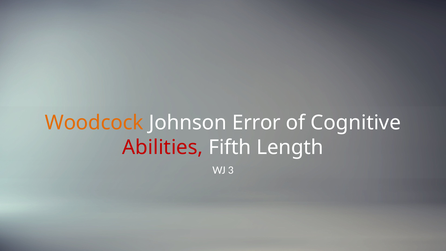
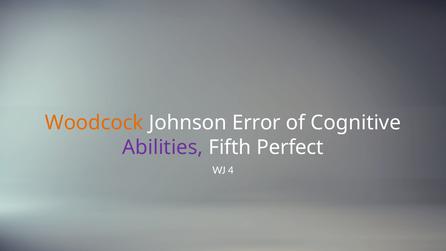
Abilities colour: red -> purple (163, 147)
Length: Length -> Perfect (290, 147)
3: 3 -> 4 (231, 170)
